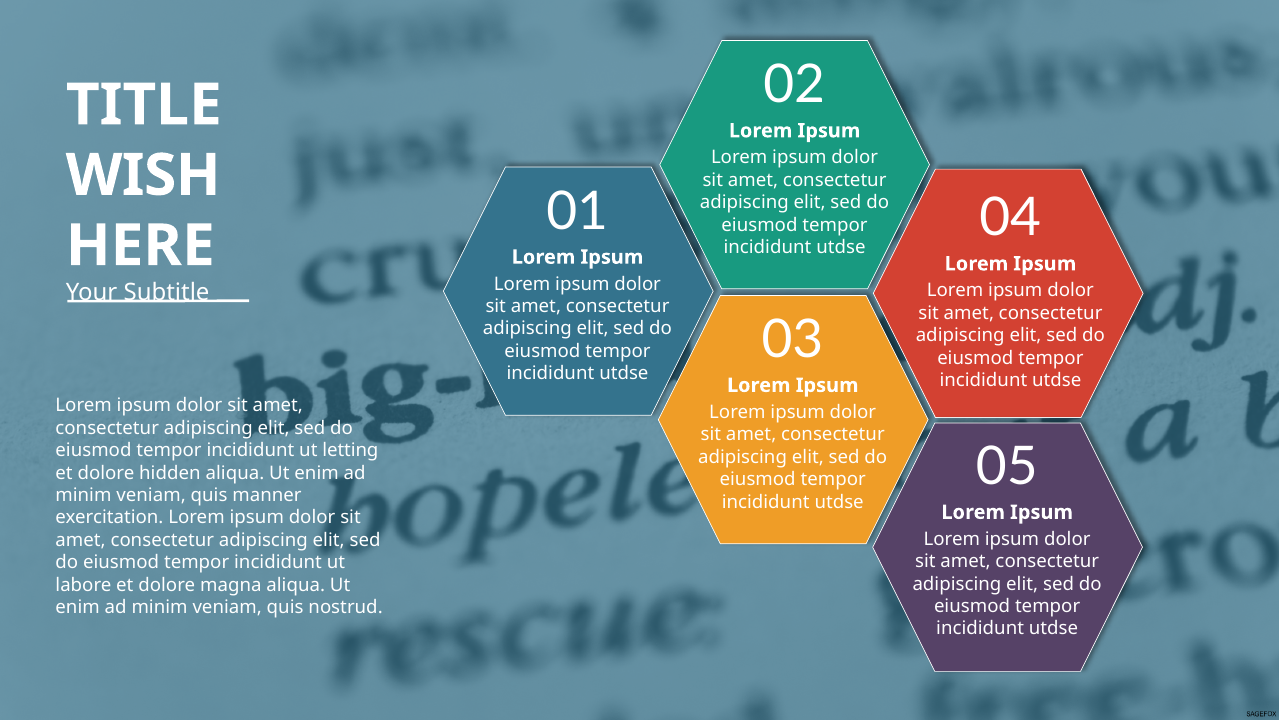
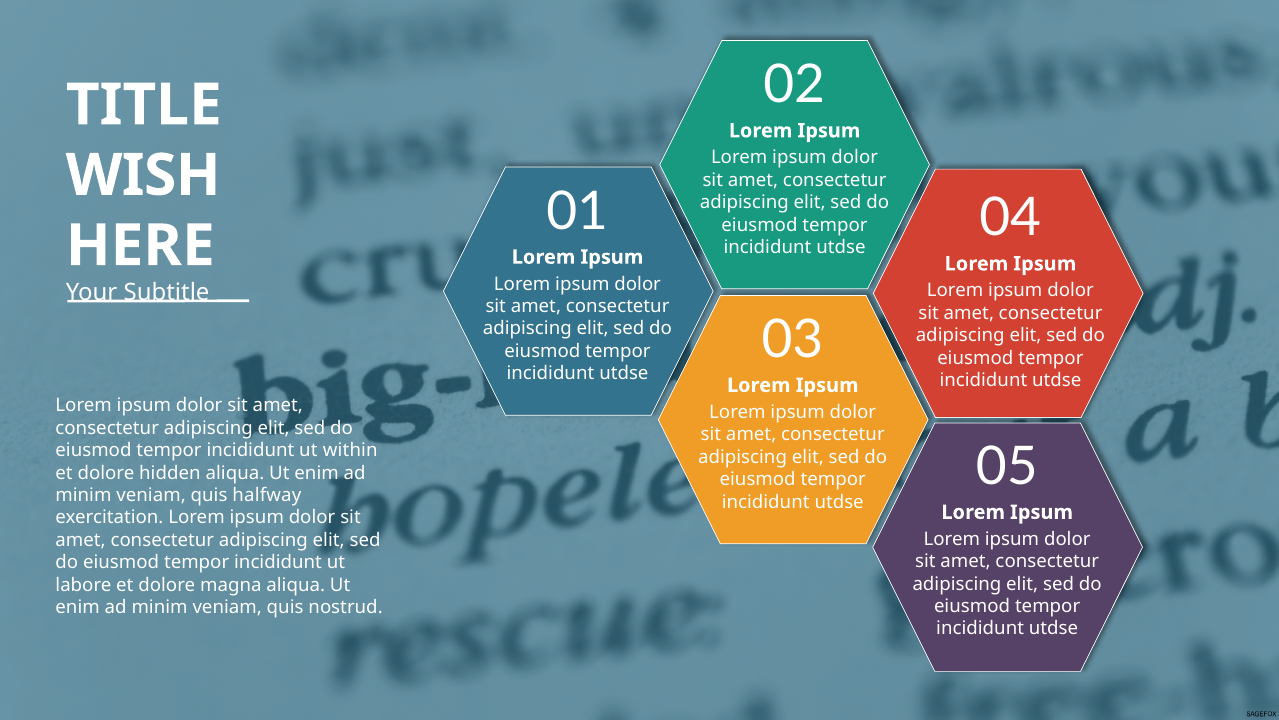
letting: letting -> within (350, 450)
manner: manner -> halfway (267, 495)
